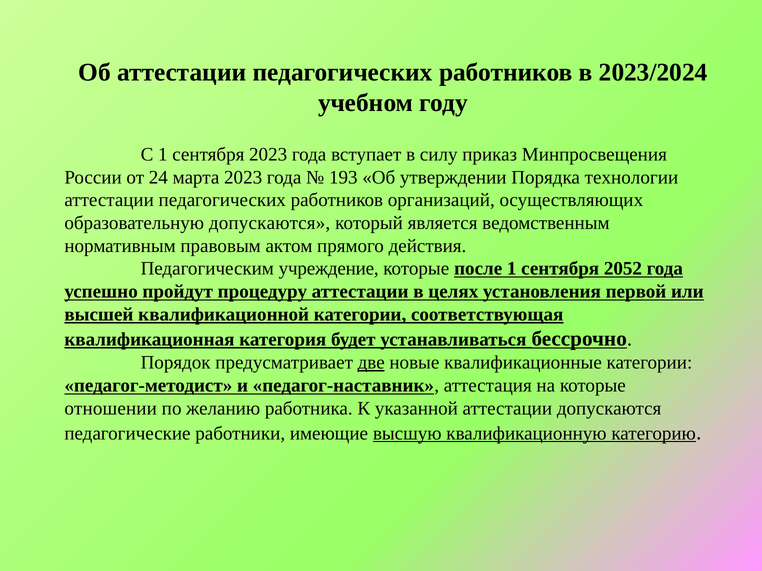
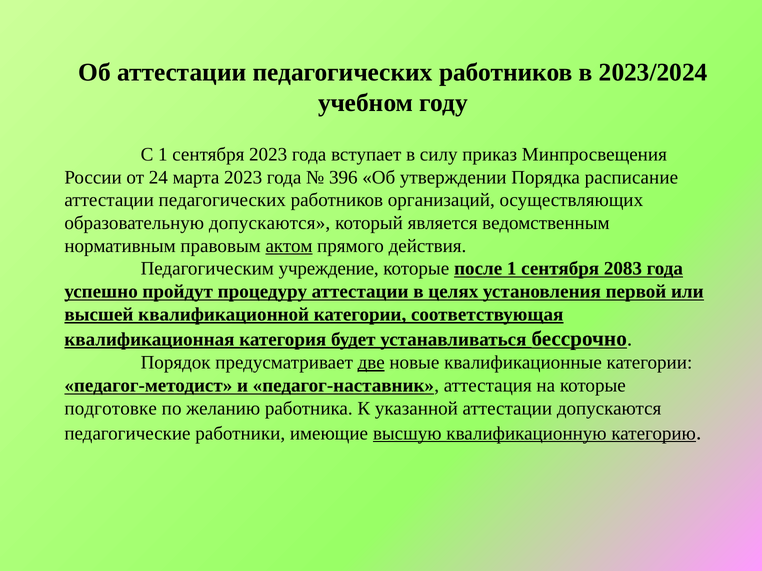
193: 193 -> 396 (343, 177)
технологии: технологии -> расписание (631, 177)
актом underline: none -> present (289, 246)
2052: 2052 -> 2083 (623, 269)
отношении: отношении -> подготовке (111, 409)
